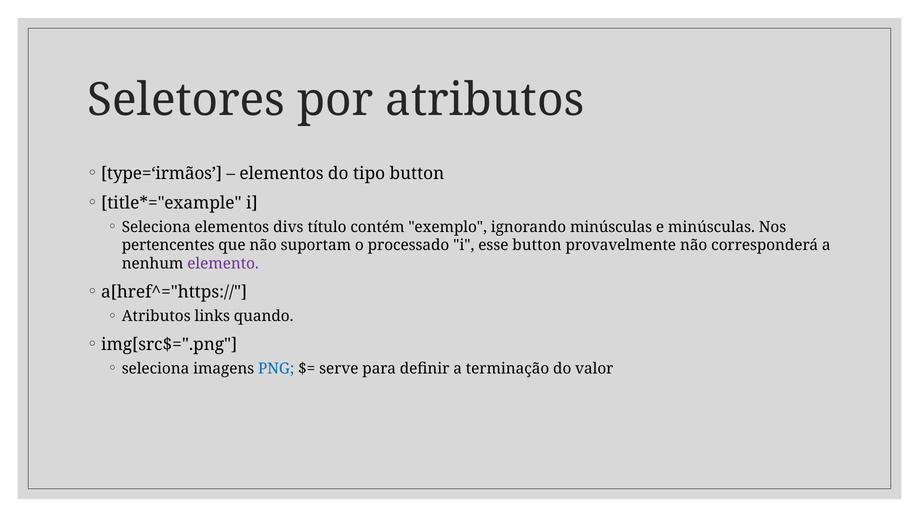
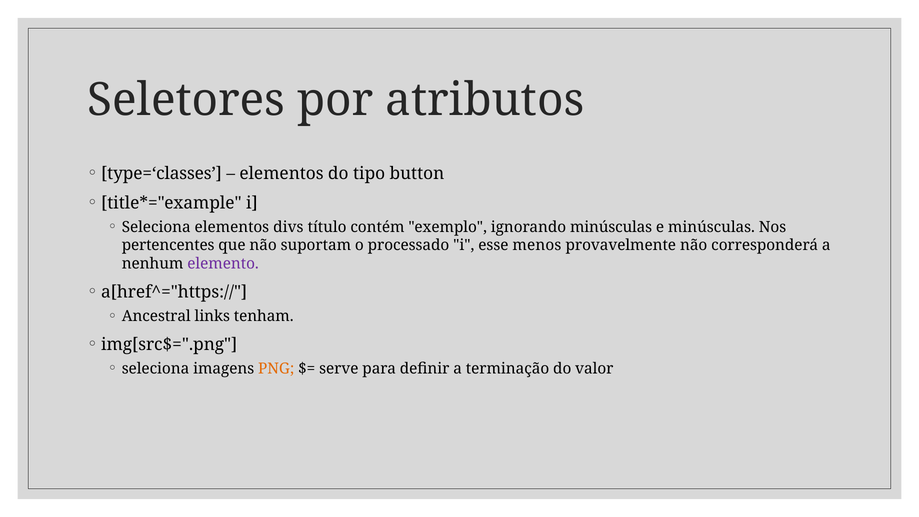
type=‘irmãos: type=‘irmãos -> type=‘classes (162, 174)
esse button: button -> menos (537, 245)
Atributos: Atributos -> Ancestral (156, 316)
quando: quando -> tenham (264, 316)
PNG colour: blue -> orange (276, 369)
